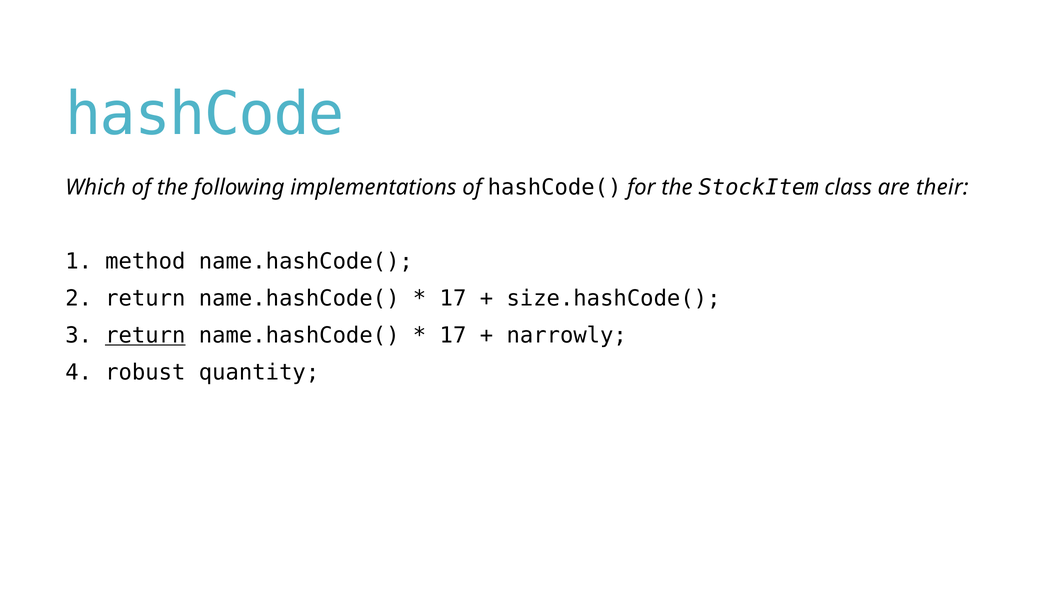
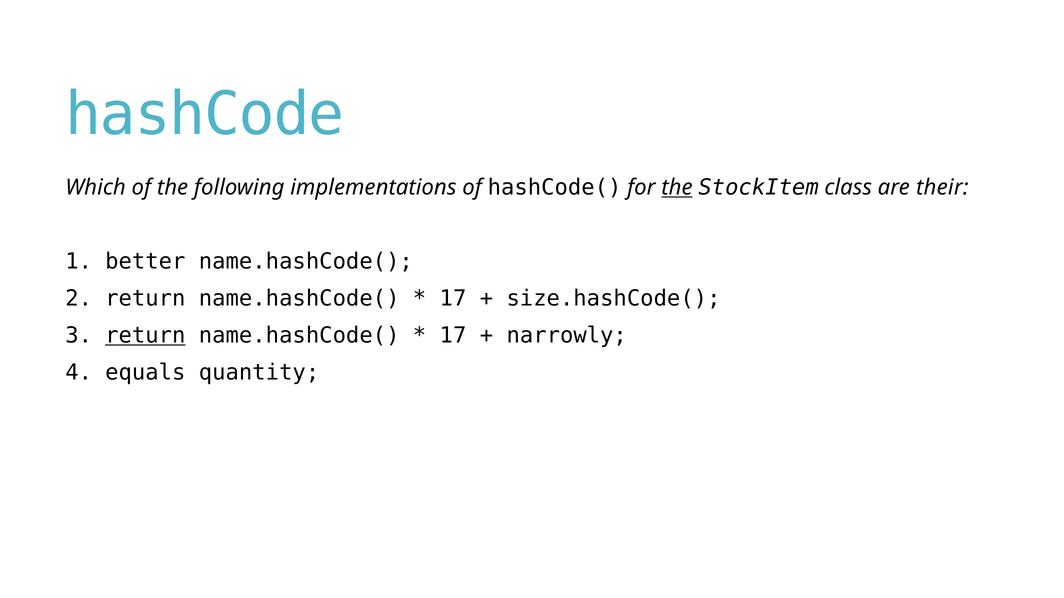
the underline: none -> present (677, 188)
method: method -> better (145, 262)
robust: robust -> equals (145, 373)
